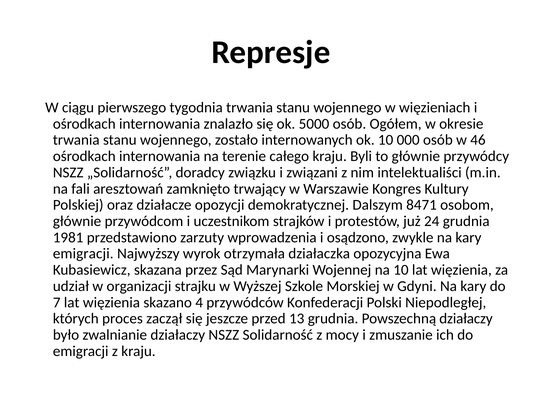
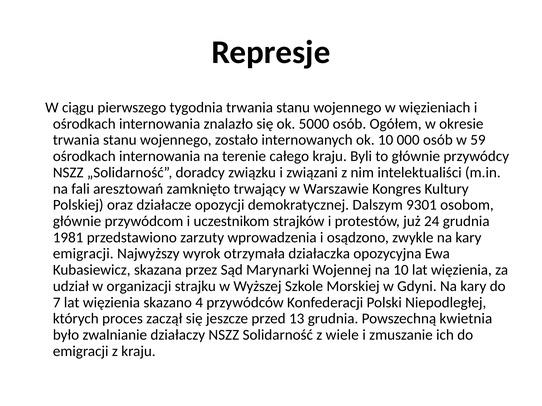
46: 46 -> 59 (478, 140)
8471: 8471 -> 9301 (422, 205)
Powszechną działaczy: działaczy -> kwietnia (466, 319)
mocy: mocy -> wiele (342, 335)
